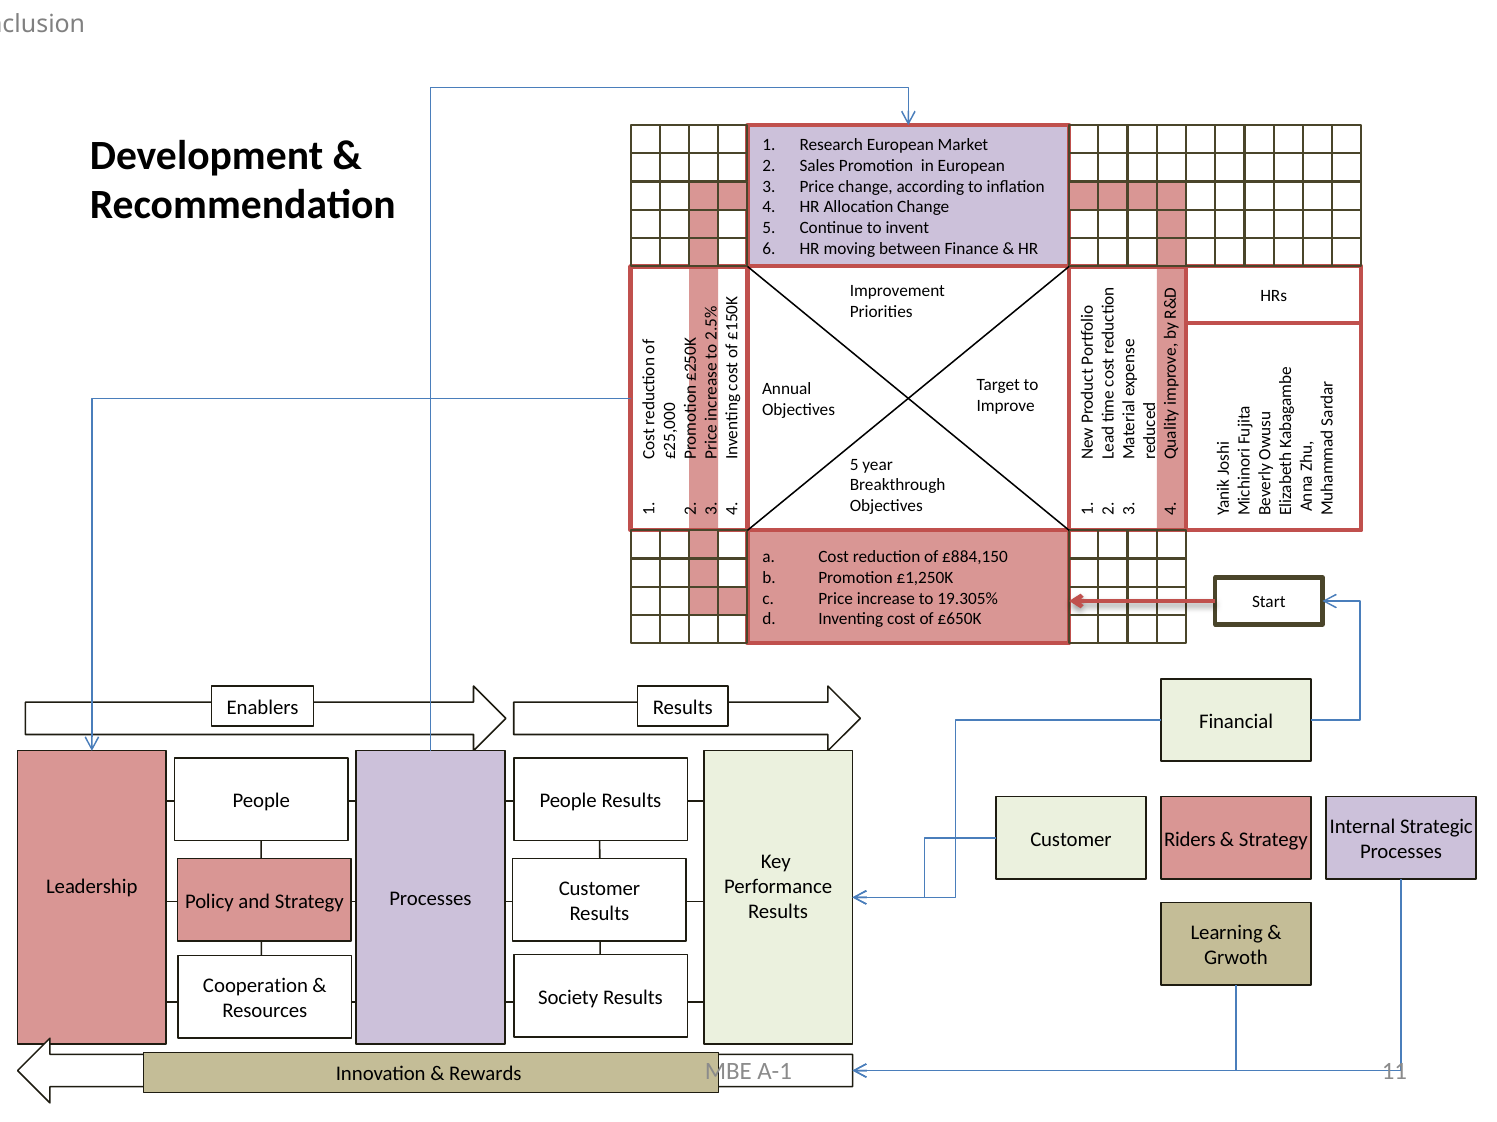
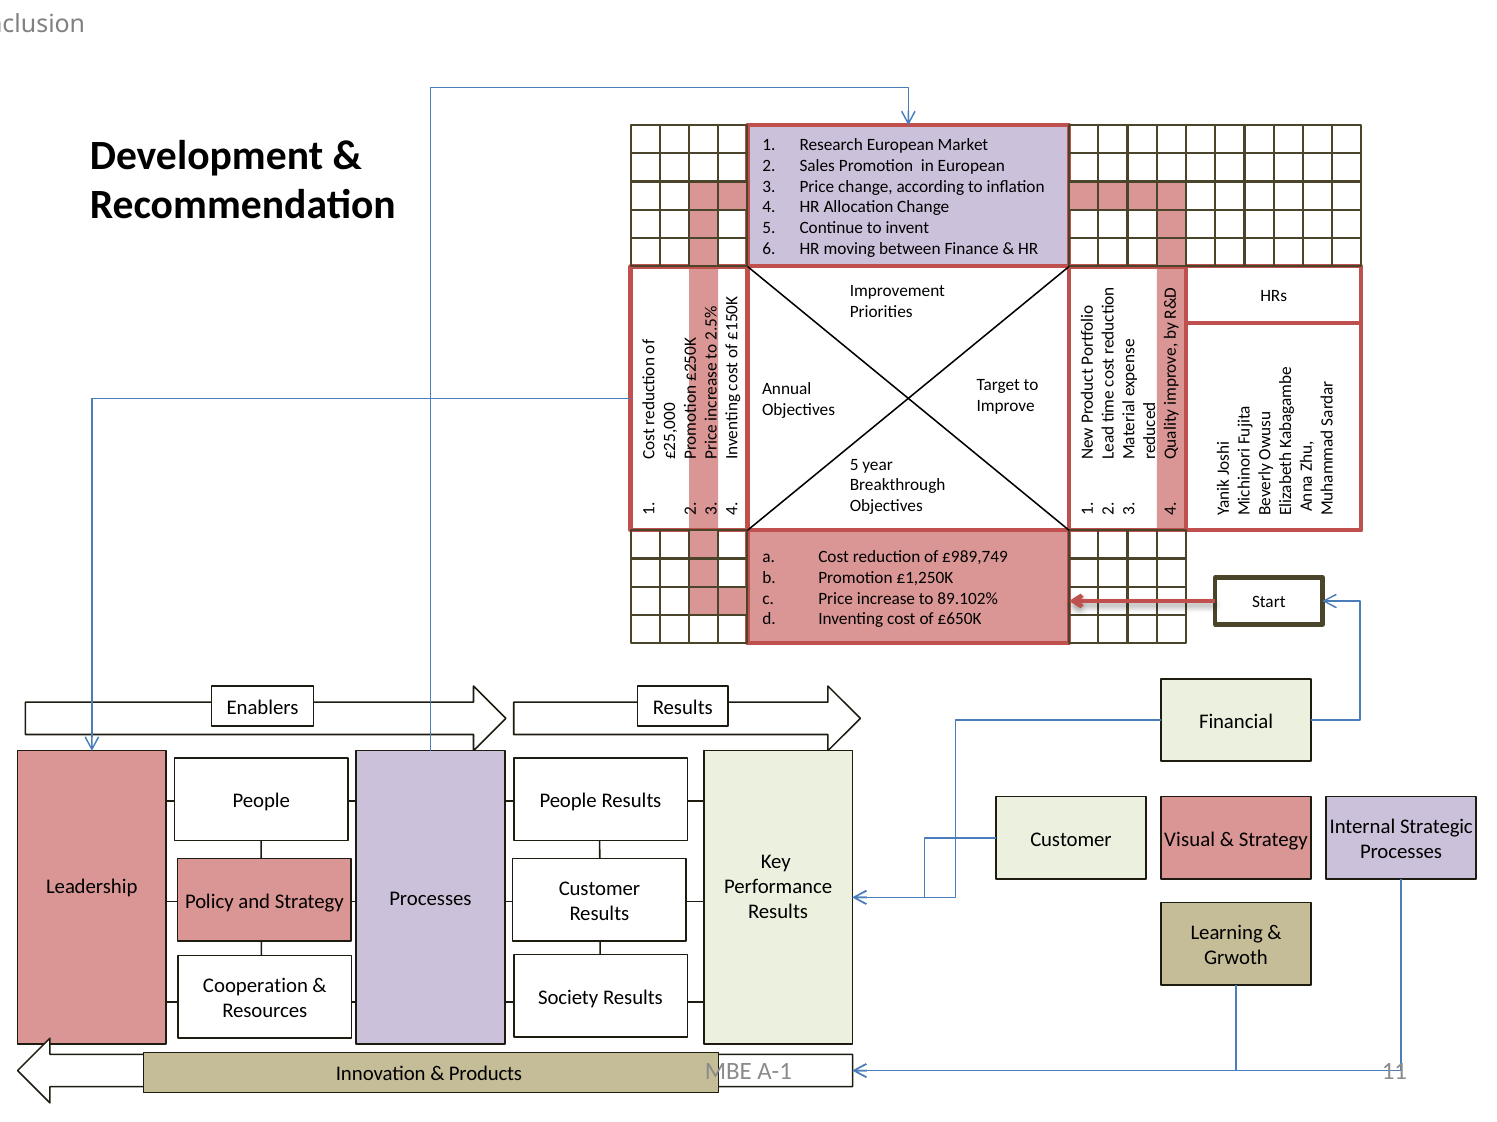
£884,150: £884,150 -> £989,749 (975, 557)
19.305%: 19.305% -> 89.102% (968, 599)
Riders: Riders -> Visual (1190, 840)
Rewards: Rewards -> Products (485, 1075)
